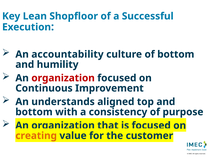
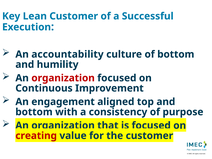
Lean Shopfloor: Shopfloor -> Customer (74, 16)
understands: understands -> engagement (63, 102)
creating colour: orange -> red (36, 136)
